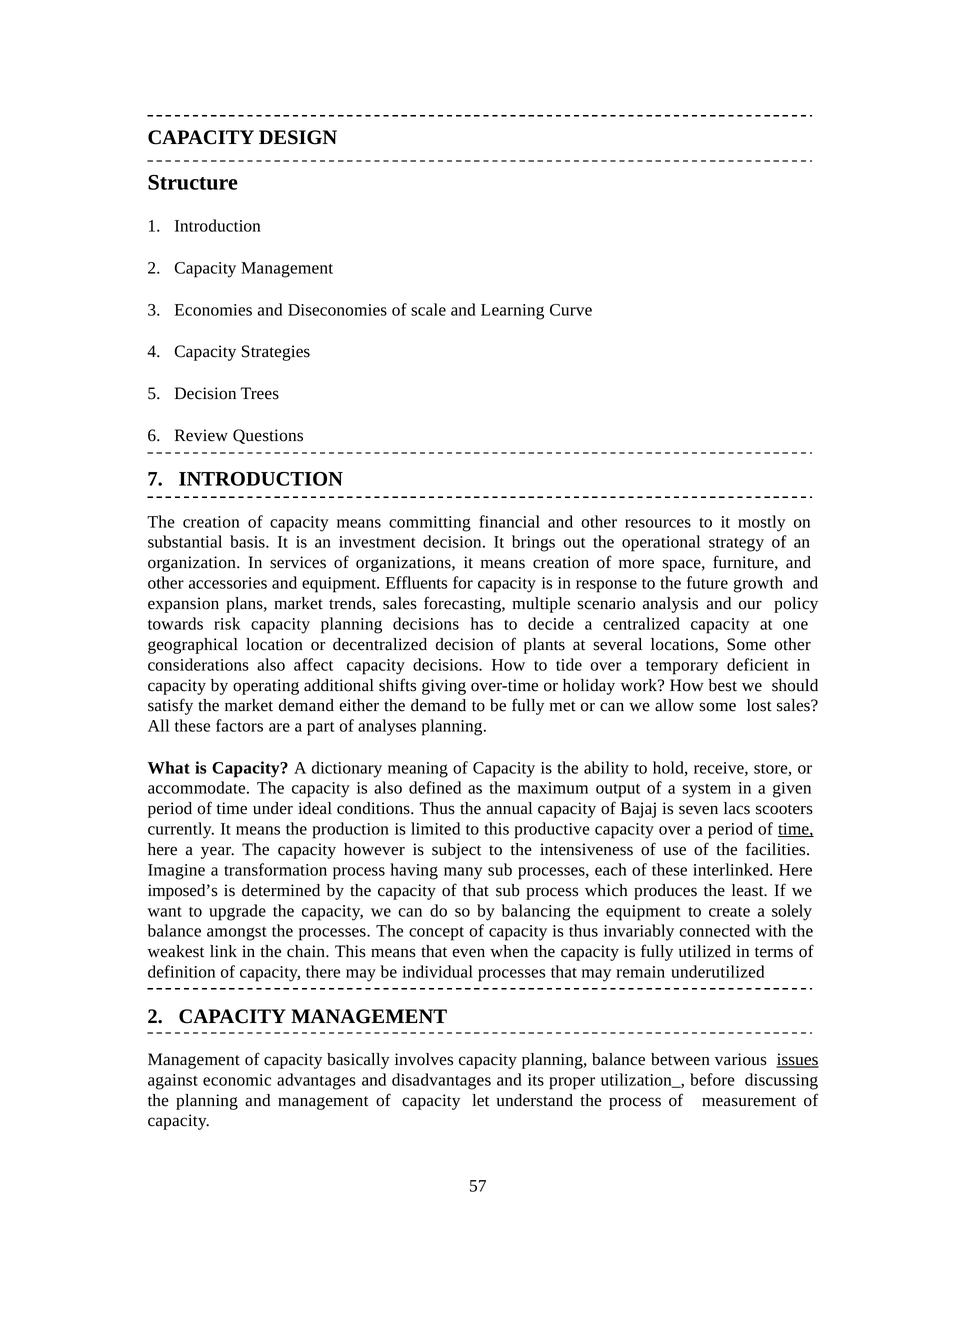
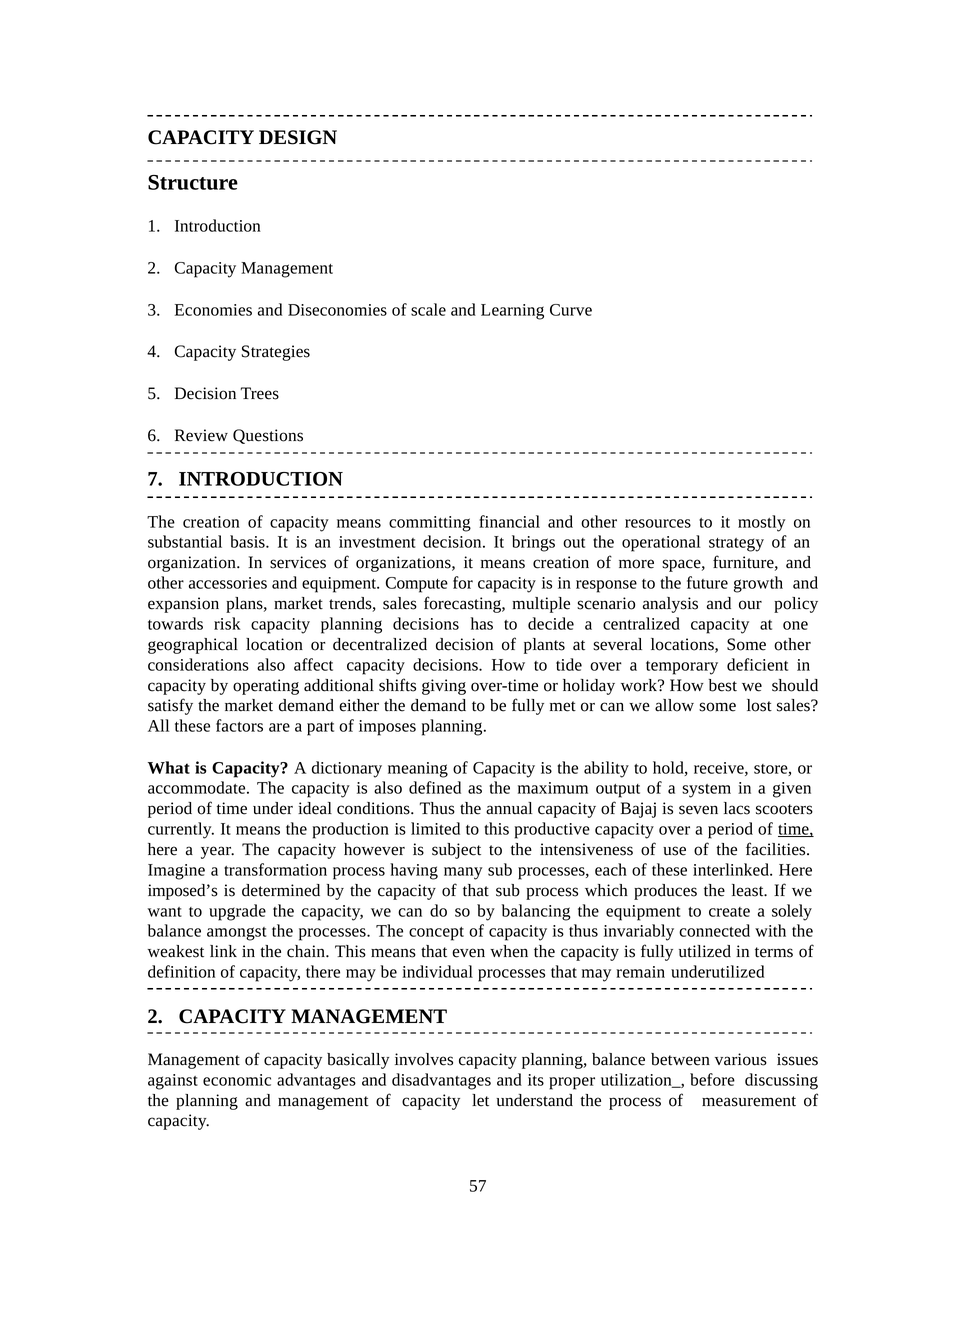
Effluents: Effluents -> Compute (416, 583)
analyses: analyses -> imposes (387, 726)
issues underline: present -> none (798, 1059)
